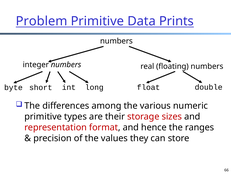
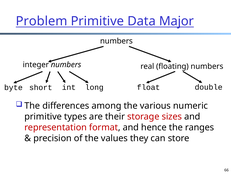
Prints: Prints -> Major (176, 21)
